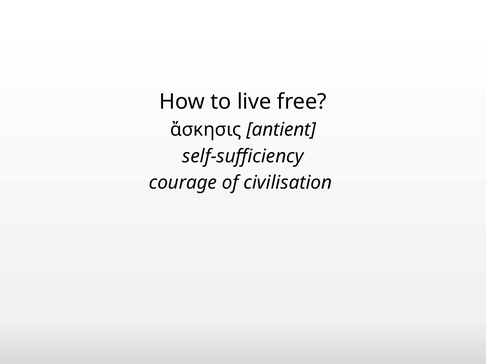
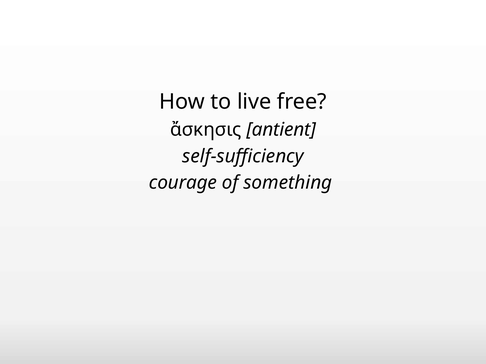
civilisation: civilisation -> something (288, 183)
